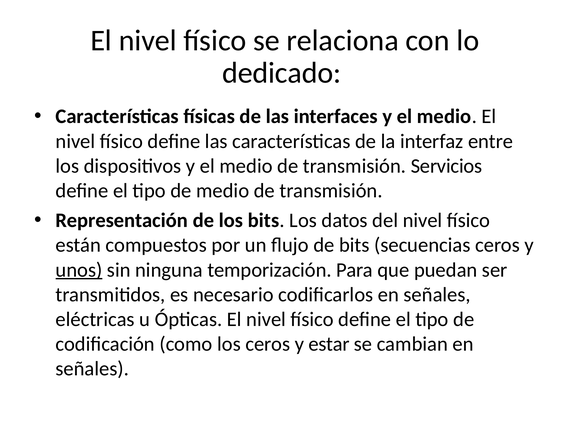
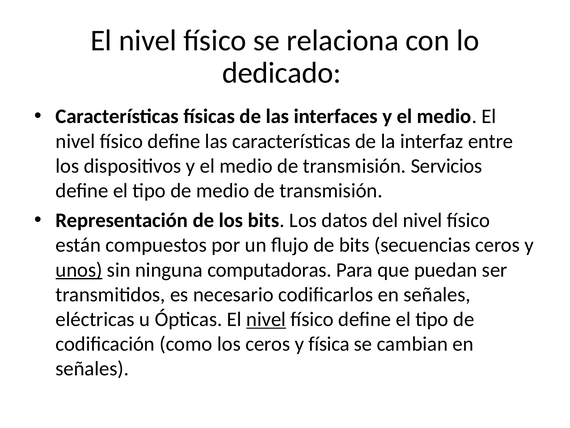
temporización: temporización -> computadoras (270, 270)
nivel underline: none -> present (266, 319)
estar: estar -> física (329, 344)
